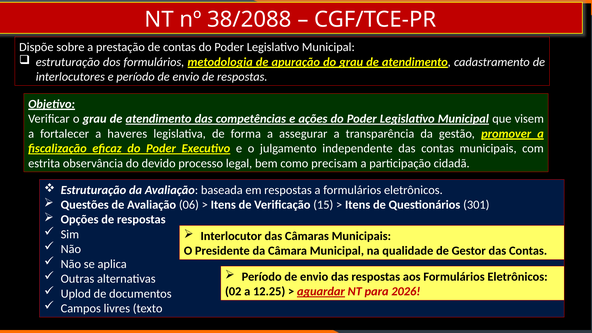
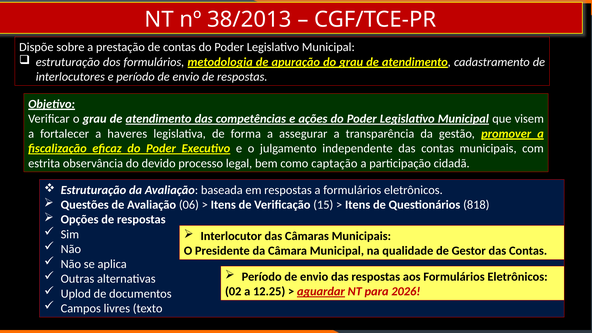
38/2088: 38/2088 -> 38/2013 (249, 19)
precisam: precisam -> captação (334, 163)
301: 301 -> 818 (476, 205)
